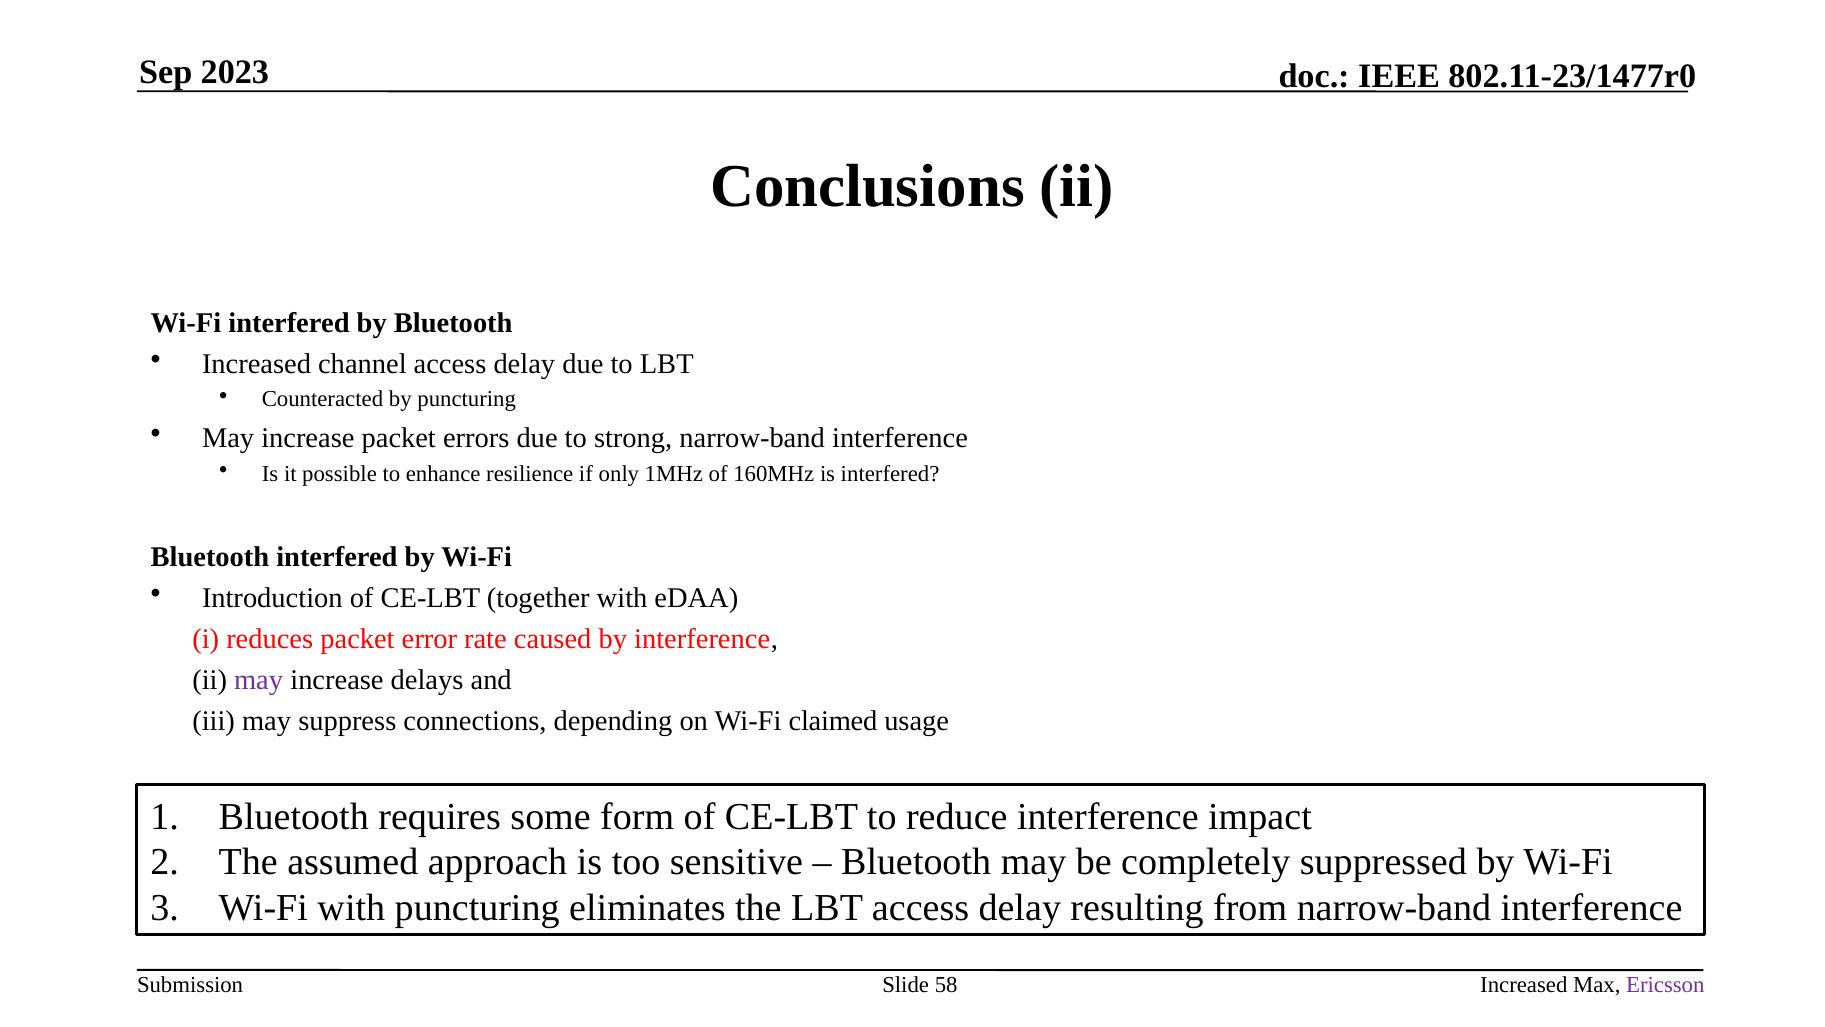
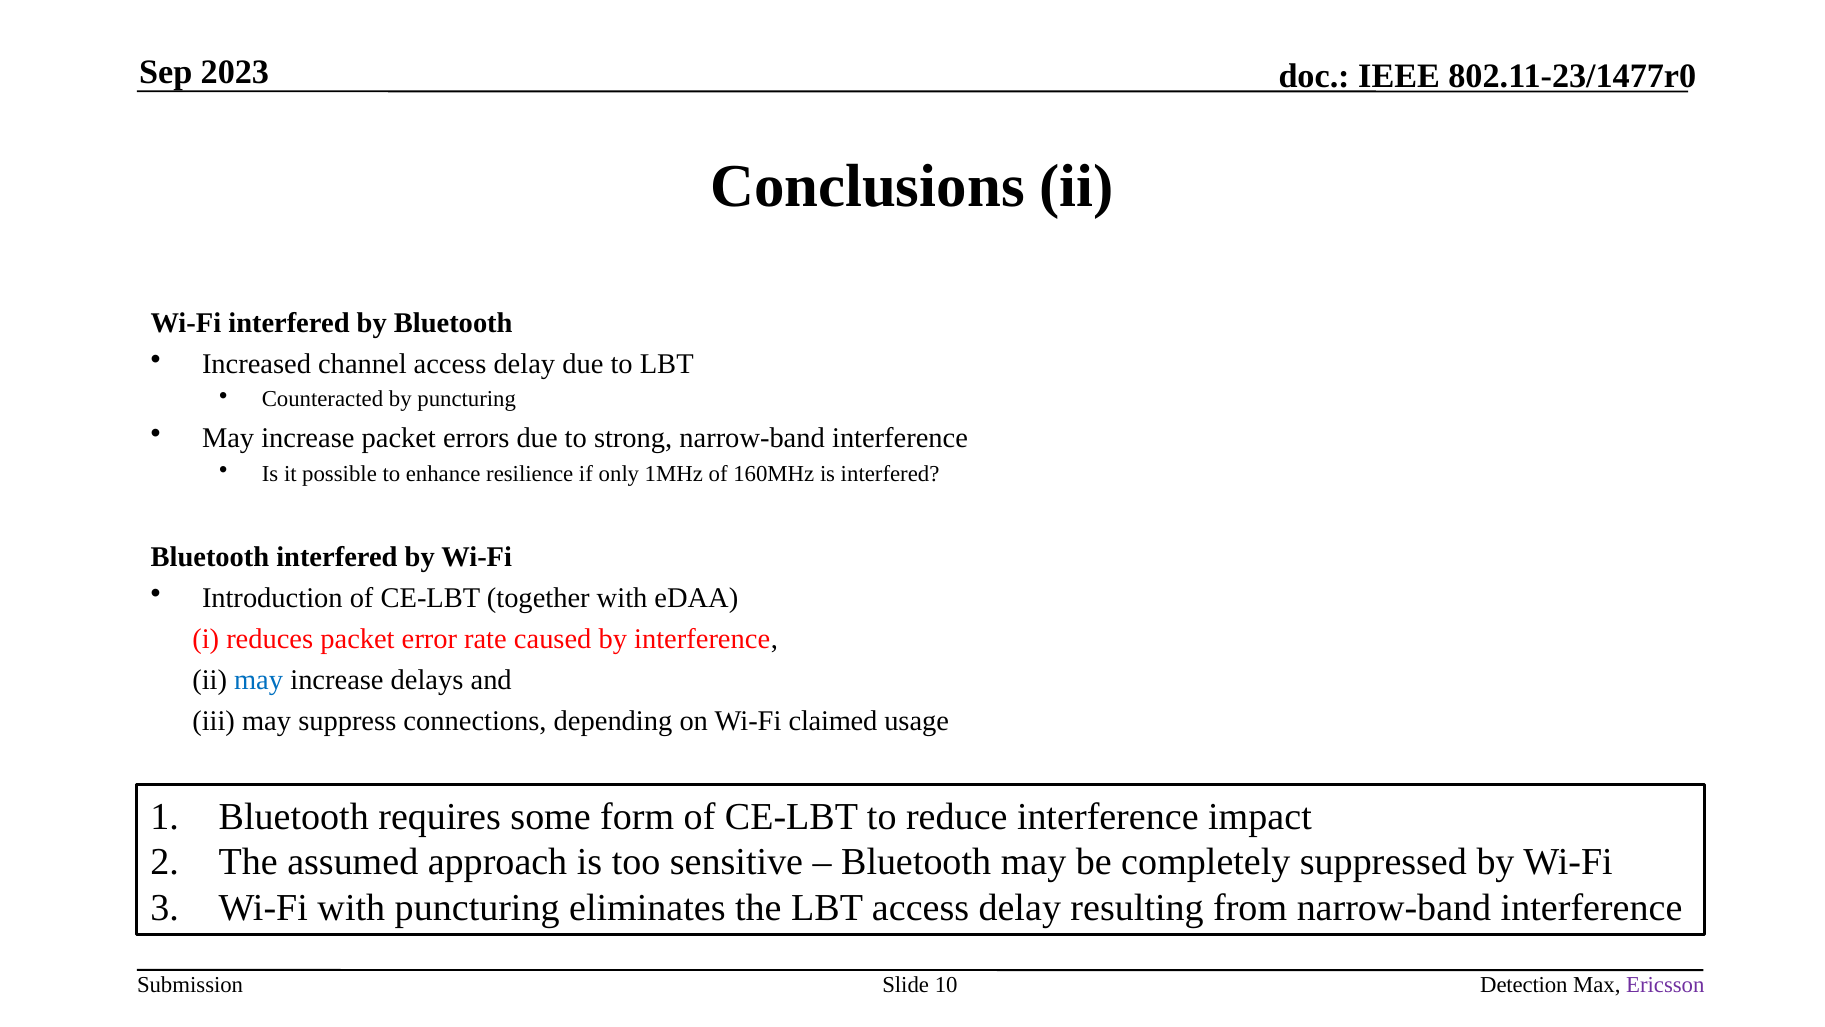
may colour: purple -> blue (259, 680)
58: 58 -> 10 (946, 985)
Increased: Increased -> Detection (1524, 985)
